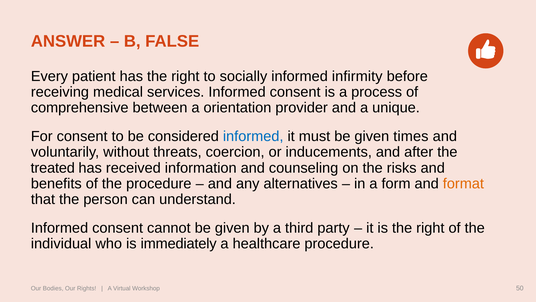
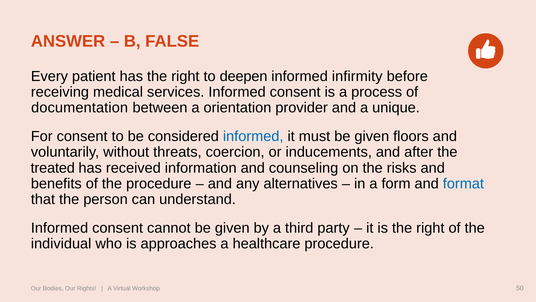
socially: socially -> deepen (244, 76)
comprehensive: comprehensive -> documentation (80, 108)
times: times -> floors (411, 136)
format colour: orange -> blue (463, 183)
immediately: immediately -> approaches (179, 243)
